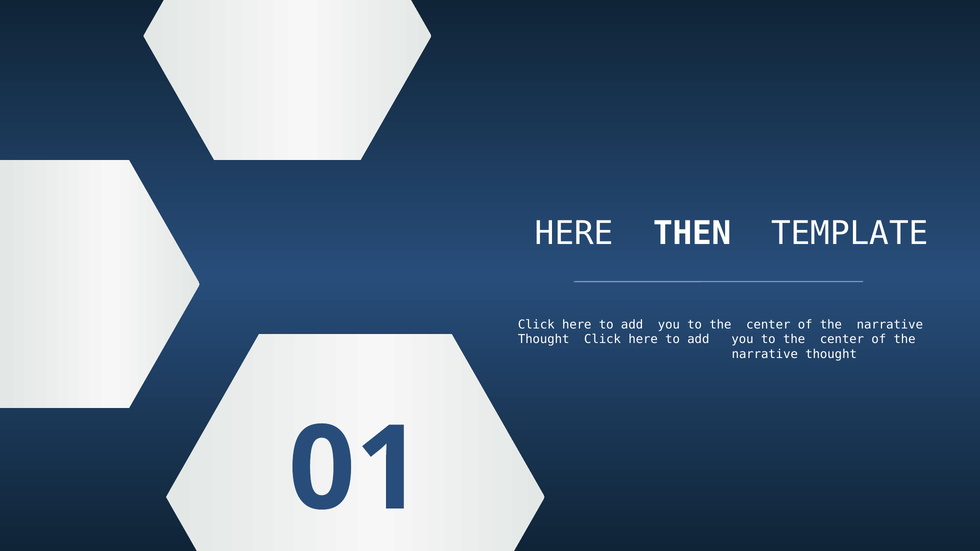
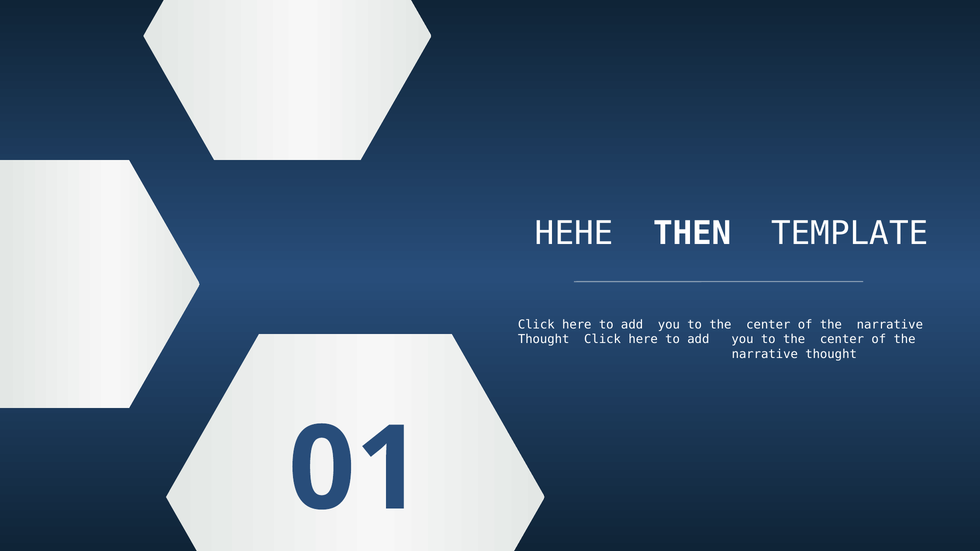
HERE: HERE -> HEHE (574, 234)
